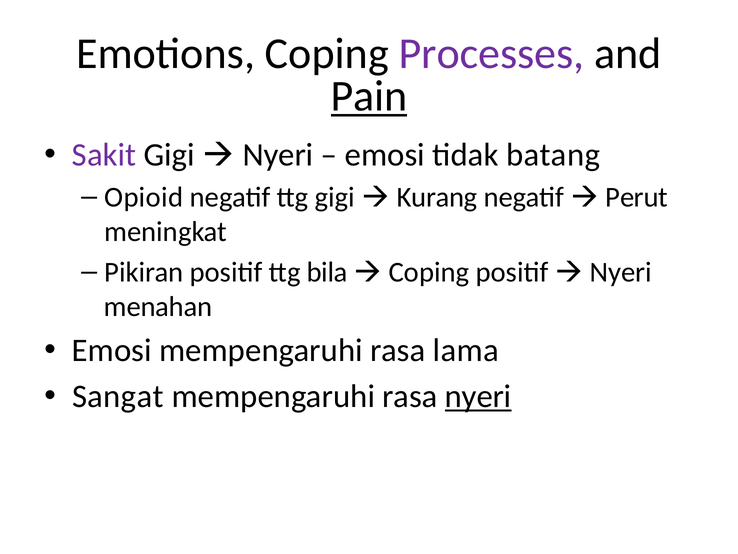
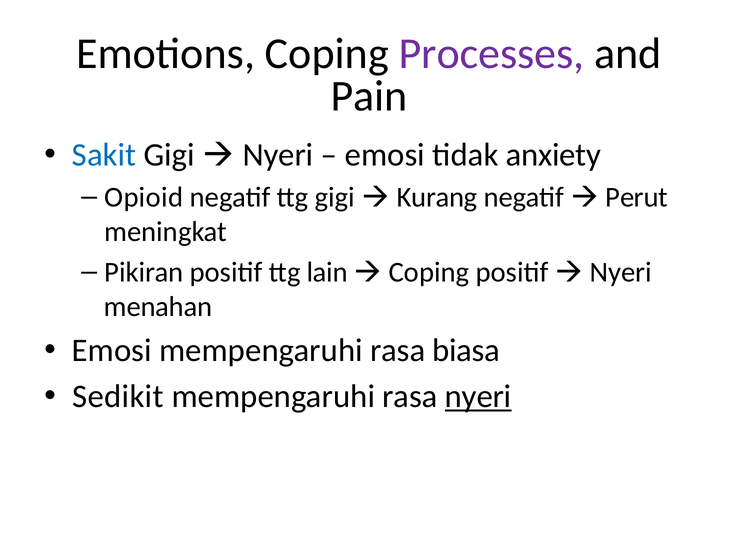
Pain underline: present -> none (369, 96)
Sakit colour: purple -> blue (104, 155)
batang: batang -> anxiety (553, 155)
bila: bila -> lain (327, 272)
lama: lama -> biasa (466, 350)
Sangat: Sangat -> Sedikit (118, 396)
